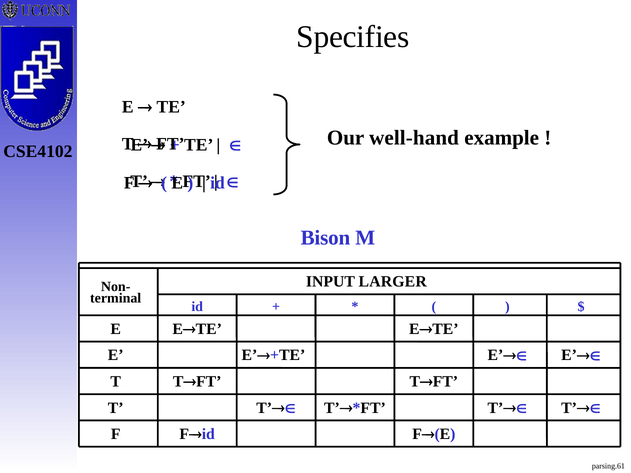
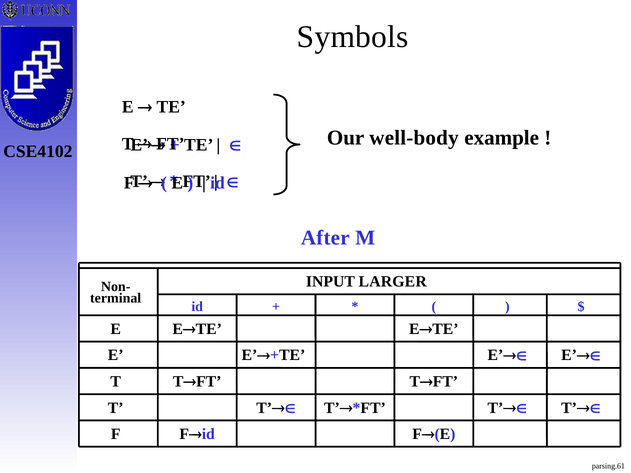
Specifies: Specifies -> Symbols (353, 37)
well-hand: well-hand -> well-body (414, 138)
Bison: Bison -> After (325, 238)
